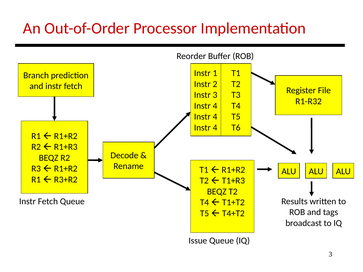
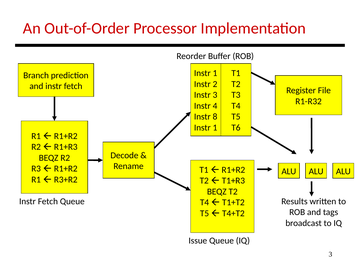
4: 4 -> 8 (215, 117)
4: 4 -> 1 (215, 128)
